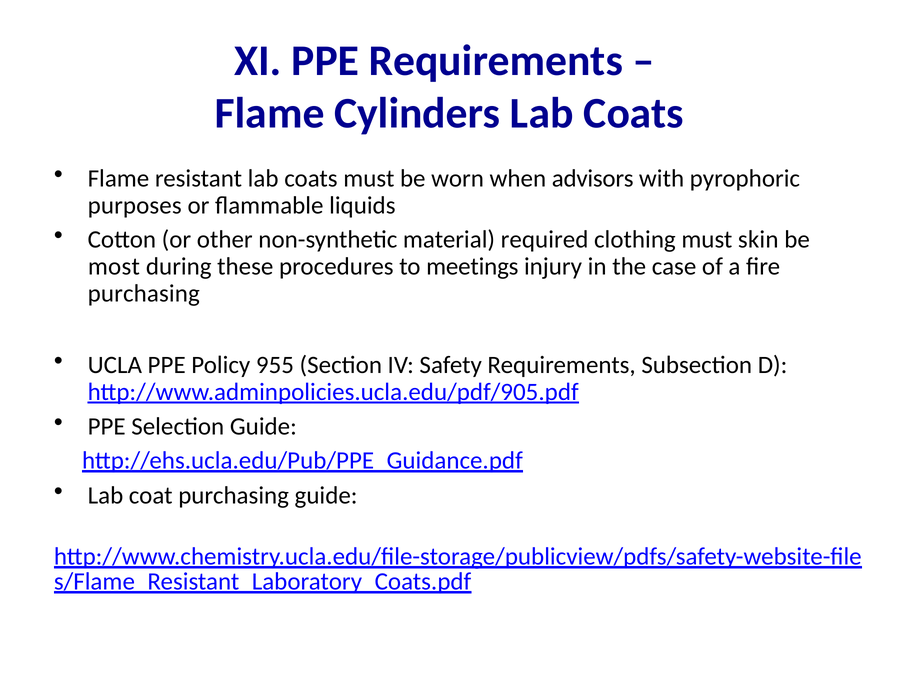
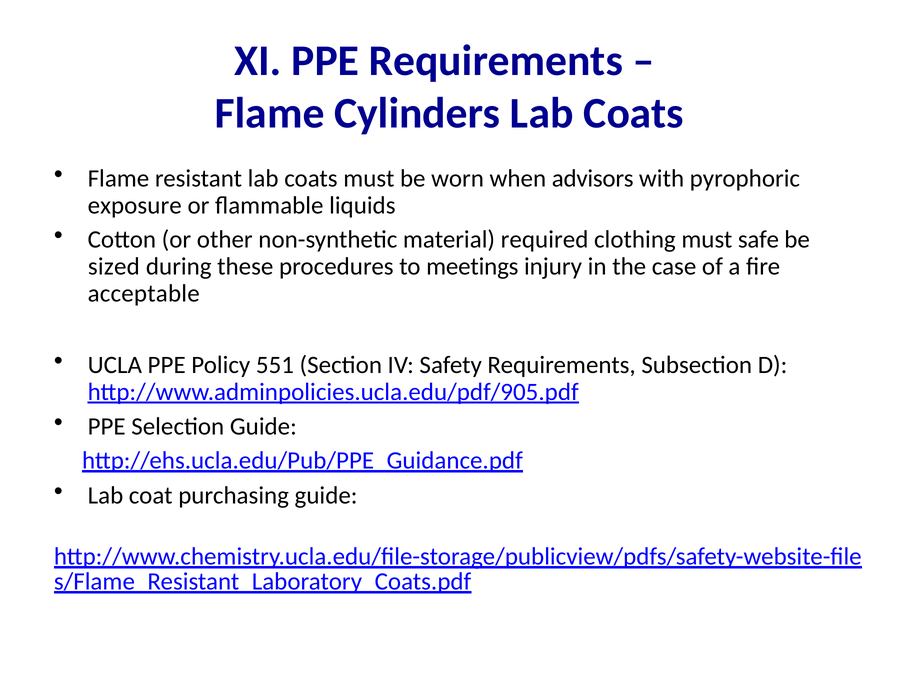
purposes: purposes -> exposure (135, 206)
skin: skin -> safe (758, 240)
most: most -> sized (114, 267)
purchasing: purchasing -> acceptable (144, 294)
955: 955 -> 551 (275, 365)
